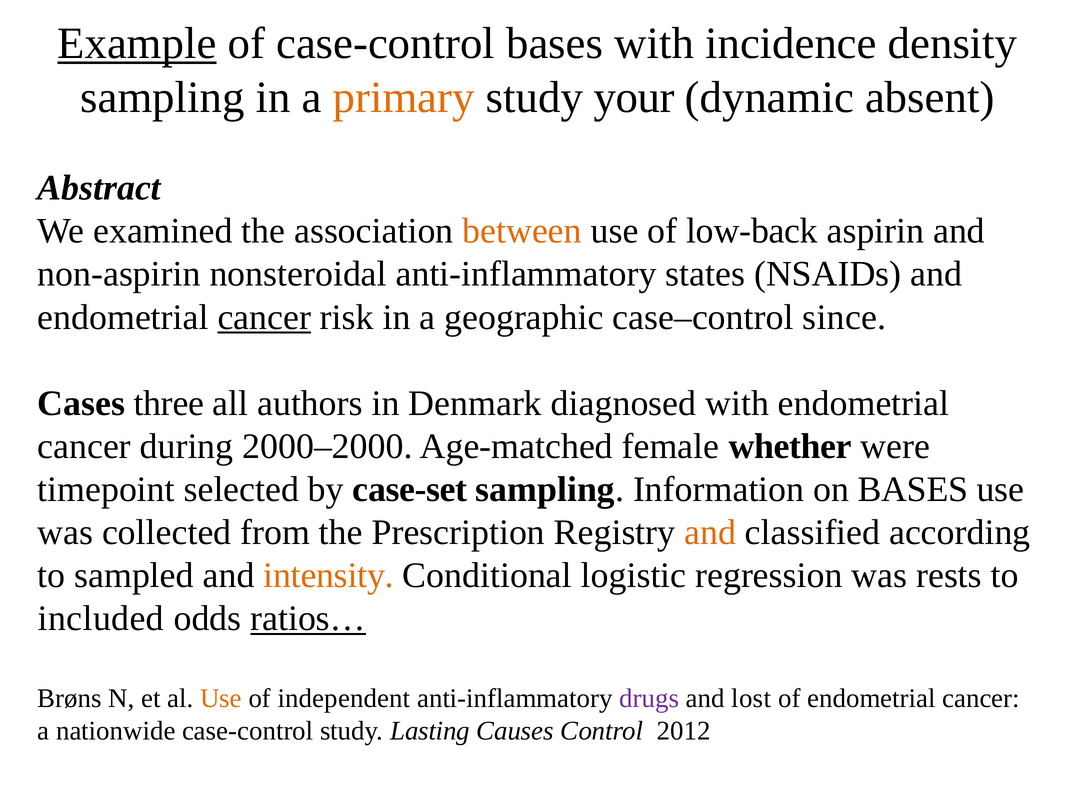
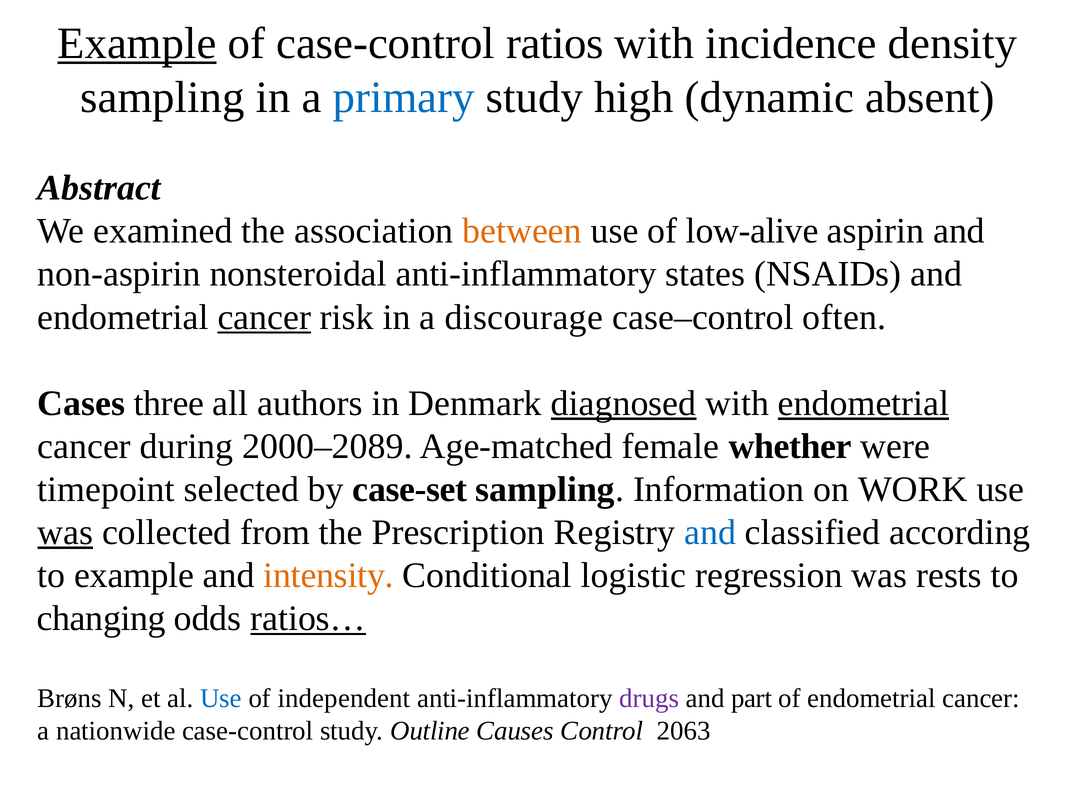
case-control bases: bases -> ratios (555, 43)
primary colour: orange -> blue (404, 97)
your: your -> high (634, 97)
low-back: low-back -> low-alive (752, 231)
geographic: geographic -> discourage (524, 317)
since: since -> often (844, 317)
diagnosed underline: none -> present (624, 403)
endometrial underline: none -> present (864, 403)
2000–2000: 2000–2000 -> 2000–2089 (328, 446)
on BASES: BASES -> WORK (913, 489)
was underline: none -> present (65, 532)
and colour: orange -> blue (710, 532)
to sampled: sampled -> example (134, 575)
included: included -> changing (101, 618)
Use colour: orange -> blue (221, 699)
lost: lost -> part (752, 699)
Lasting: Lasting -> Outline (430, 731)
2012: 2012 -> 2063 (684, 731)
